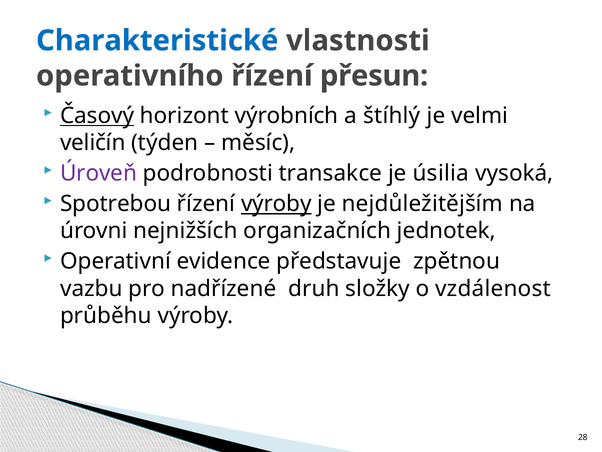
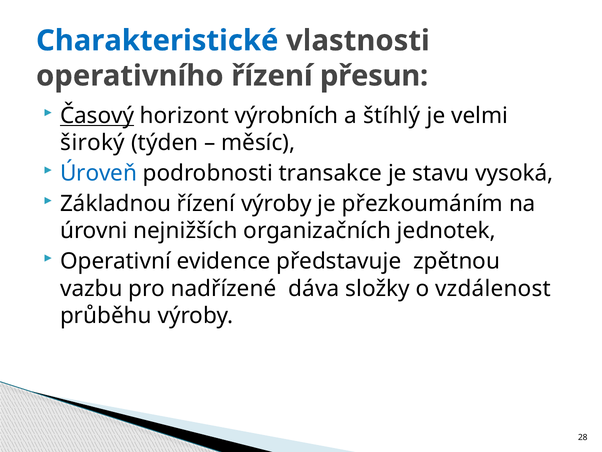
veličín: veličín -> široký (93, 143)
Úroveň colour: purple -> blue (99, 173)
úsilia: úsilia -> stavu (441, 173)
Spotrebou: Spotrebou -> Základnou (116, 204)
výroby underline: present -> none (276, 204)
nejdůležitějším: nejdůležitějším -> přezkoumáním (422, 204)
druh: druh -> dáva (314, 288)
